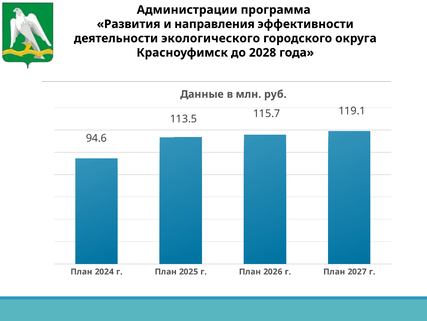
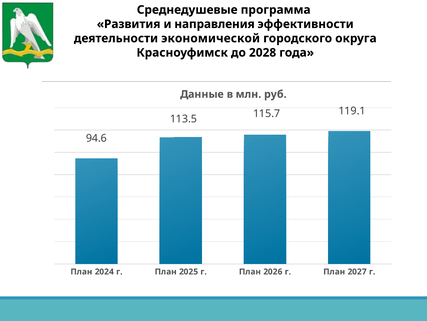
Администрации: Администрации -> Среднедушевые (187, 10)
экологического: экологического -> экономической (211, 38)
